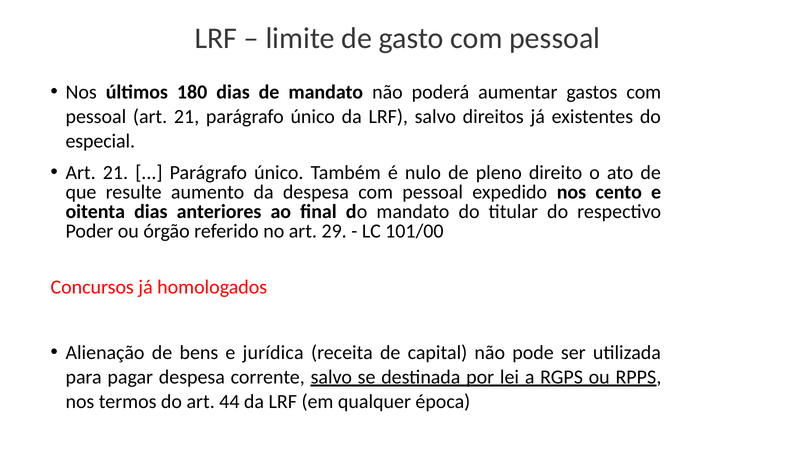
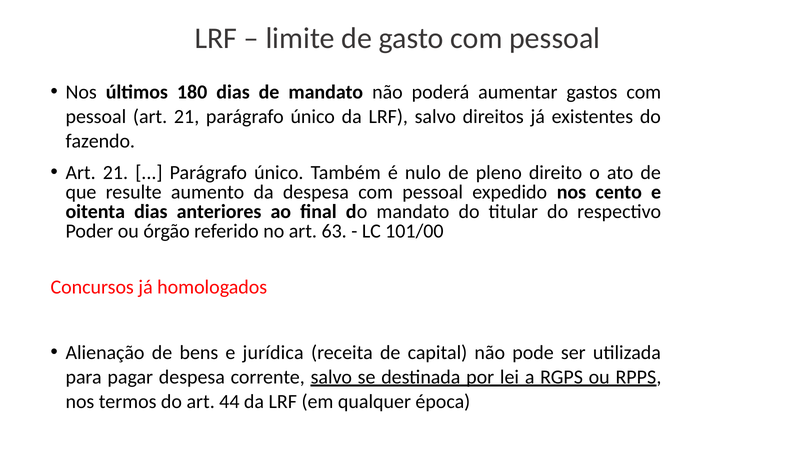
especial: especial -> fazendo (100, 141)
29: 29 -> 63 (334, 231)
